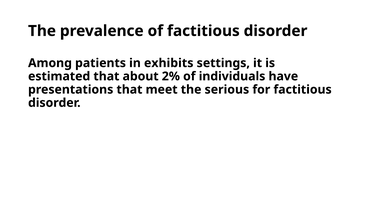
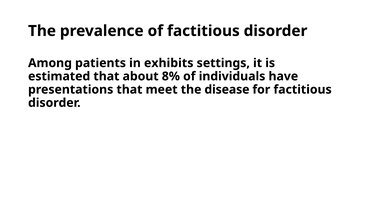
2%: 2% -> 8% (171, 76)
serious: serious -> disease (227, 90)
